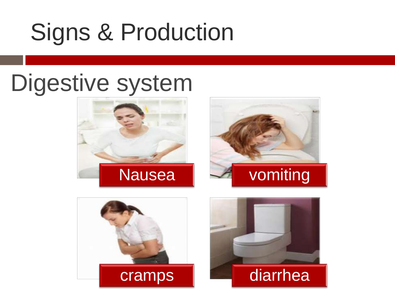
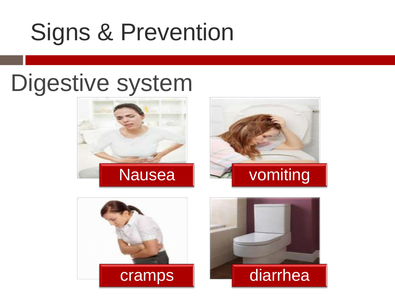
Production: Production -> Prevention (177, 32)
